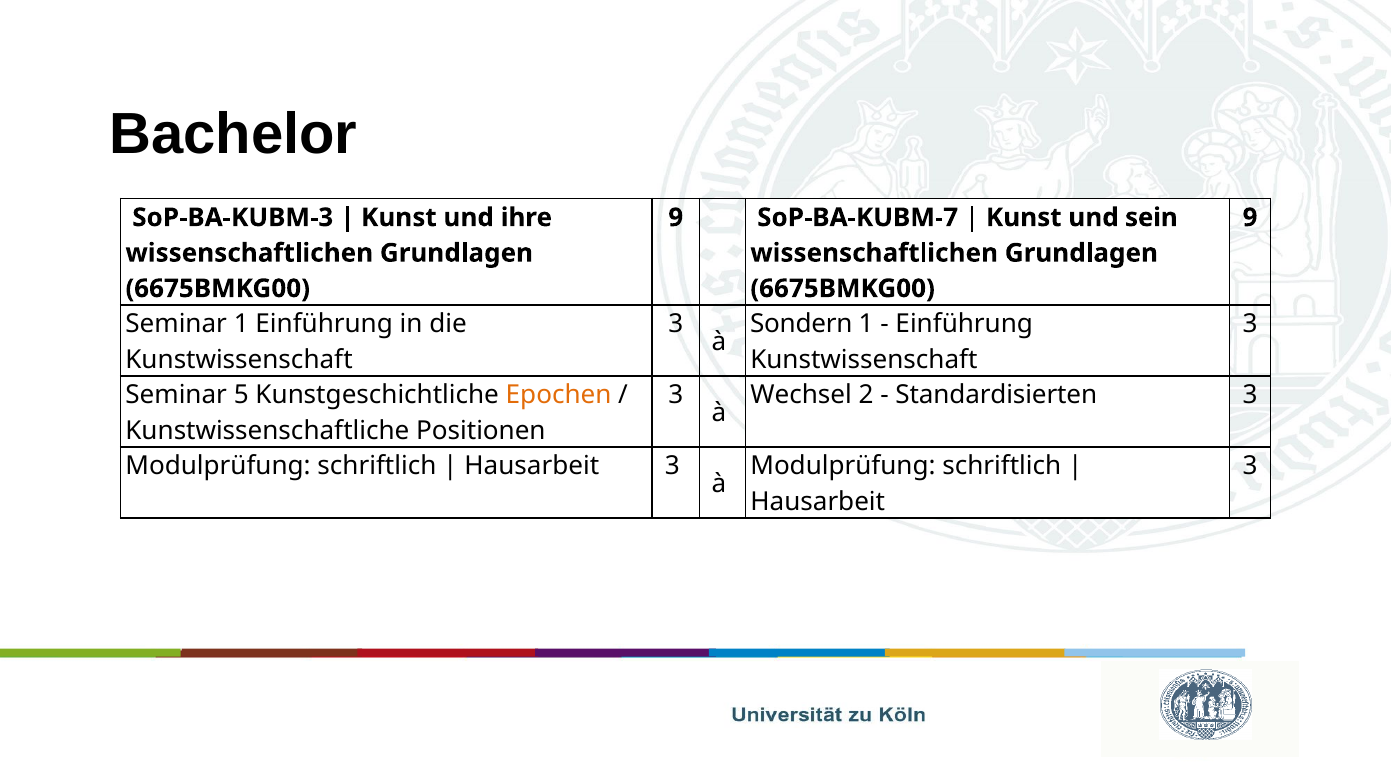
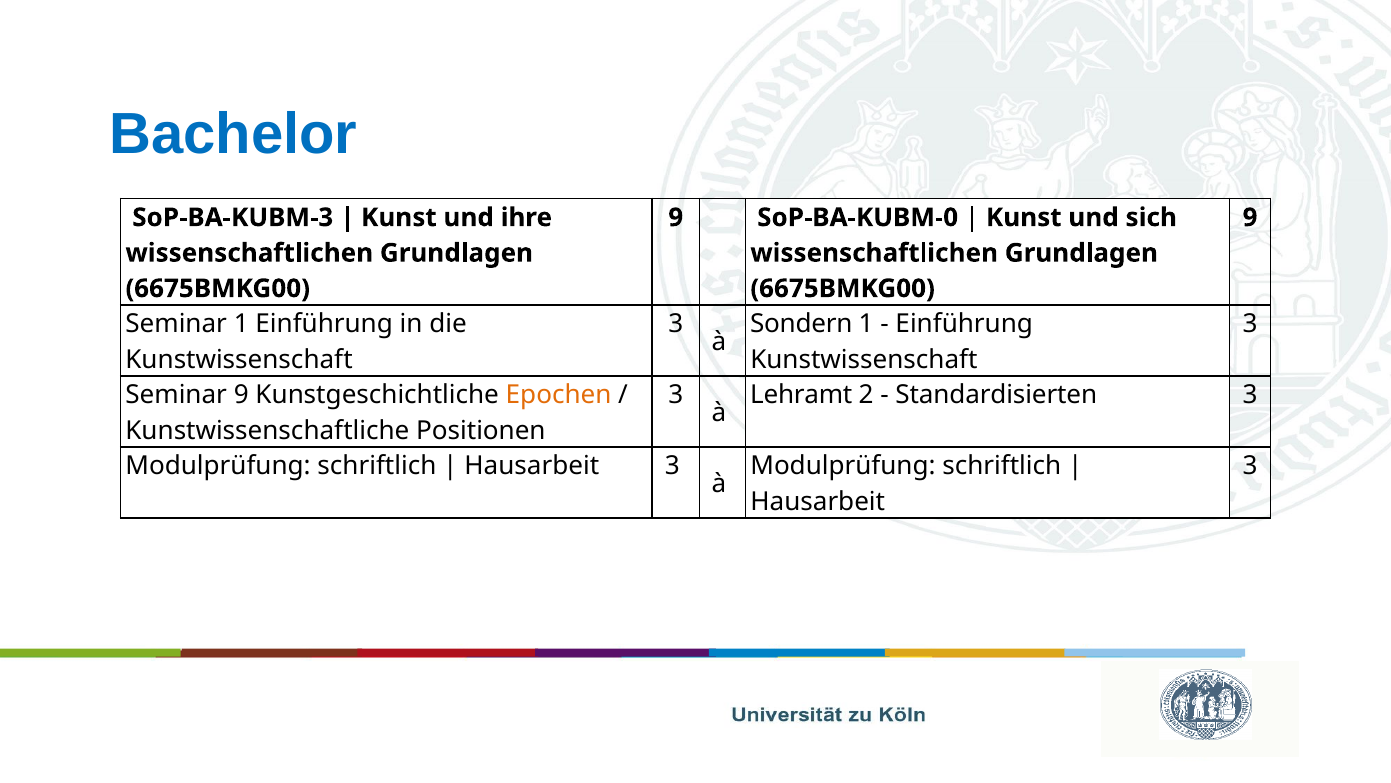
Bachelor colour: black -> blue (233, 134)
SoP-BA-KUBM-7: SoP-BA-KUBM-7 -> SoP-BA-KUBM-0 (858, 217)
sein: sein -> sich (1151, 217)
Seminar 5: 5 -> 9 (241, 395)
Wechsel: Wechsel -> Lehramt (801, 395)
